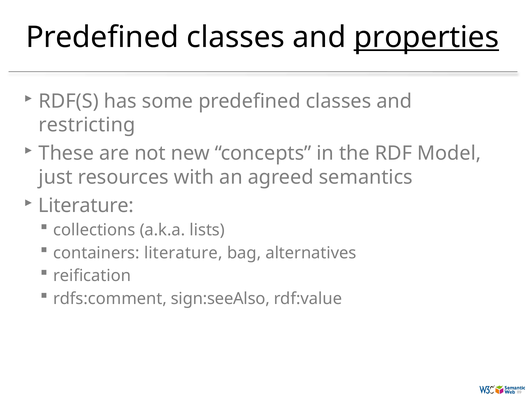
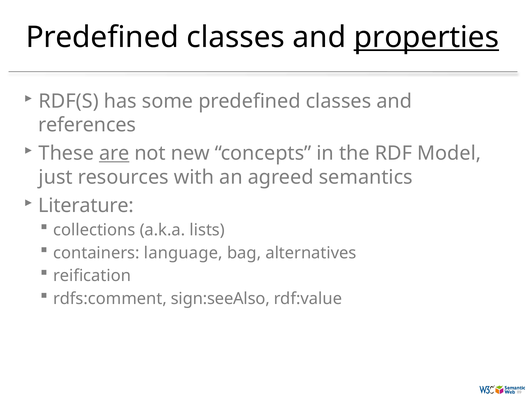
restricting: restricting -> references (87, 125)
are underline: none -> present (114, 153)
containers literature: literature -> language (183, 253)
